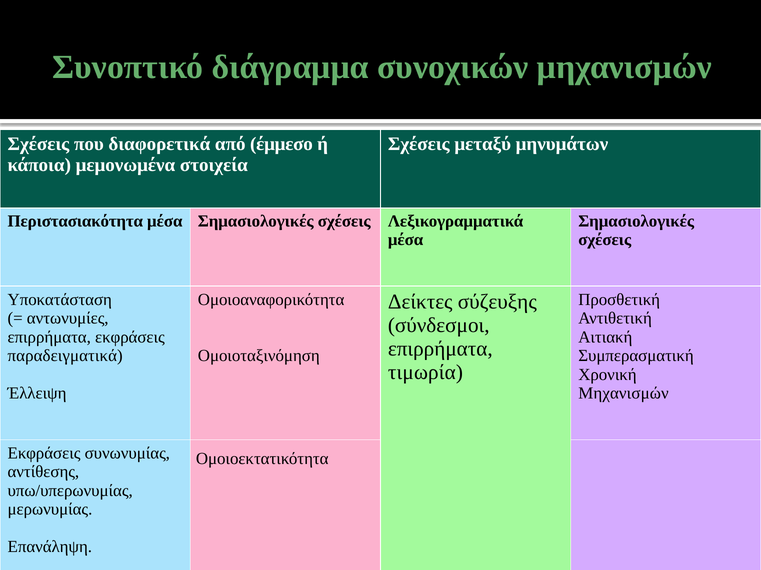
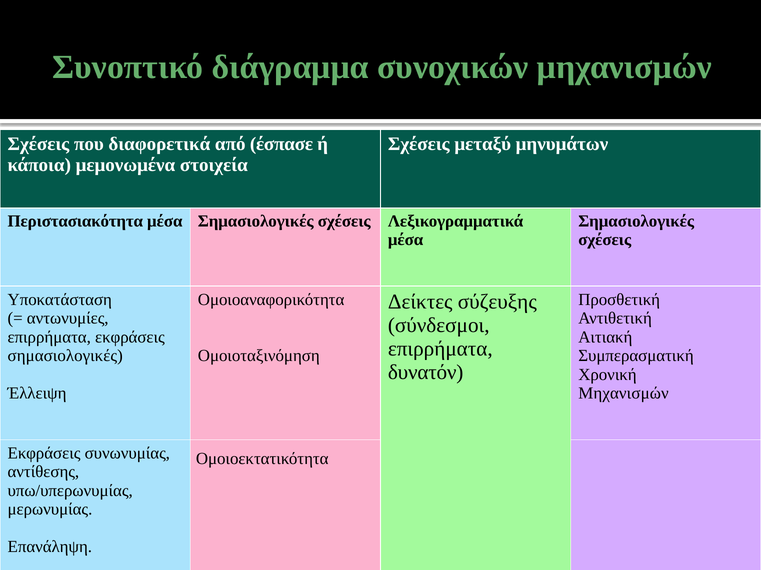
έμμεσο: έμμεσο -> έσπασε (281, 144)
παραδειγματικά: παραδειγματικά -> σημασιολογικές (65, 356)
τιμωρία: τιμωρία -> δυνατόν (426, 373)
